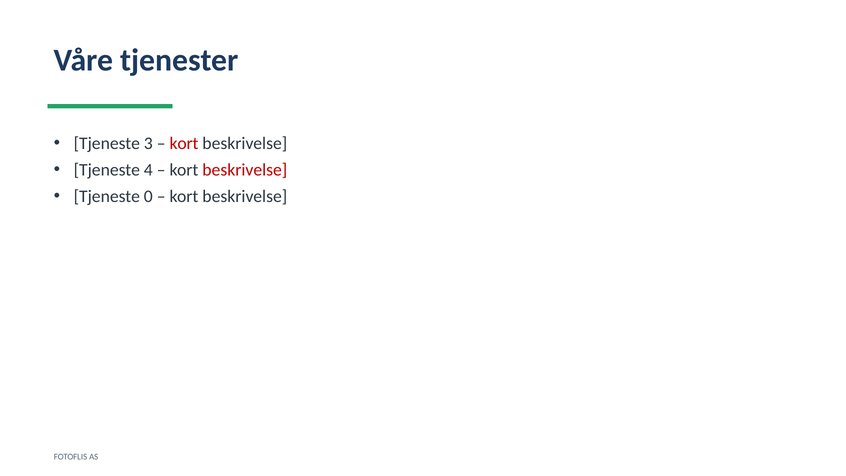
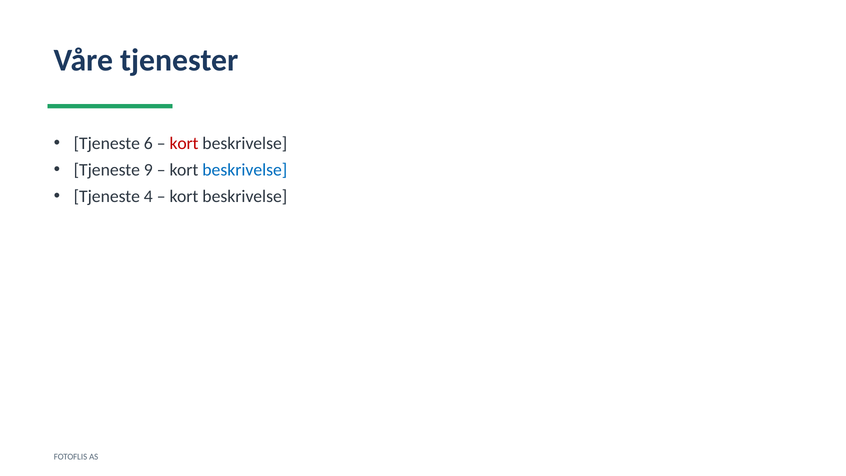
3: 3 -> 6 (148, 143)
4: 4 -> 9 (148, 170)
beskrivelse colour: red -> blue (245, 170)
0: 0 -> 4 (148, 196)
